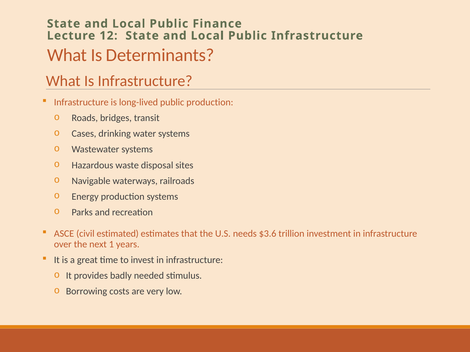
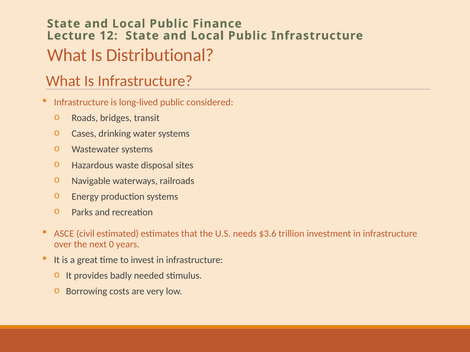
Determinants: Determinants -> Distributional (160, 55)
public production: production -> considered (210, 102)
1: 1 -> 0 (111, 245)
